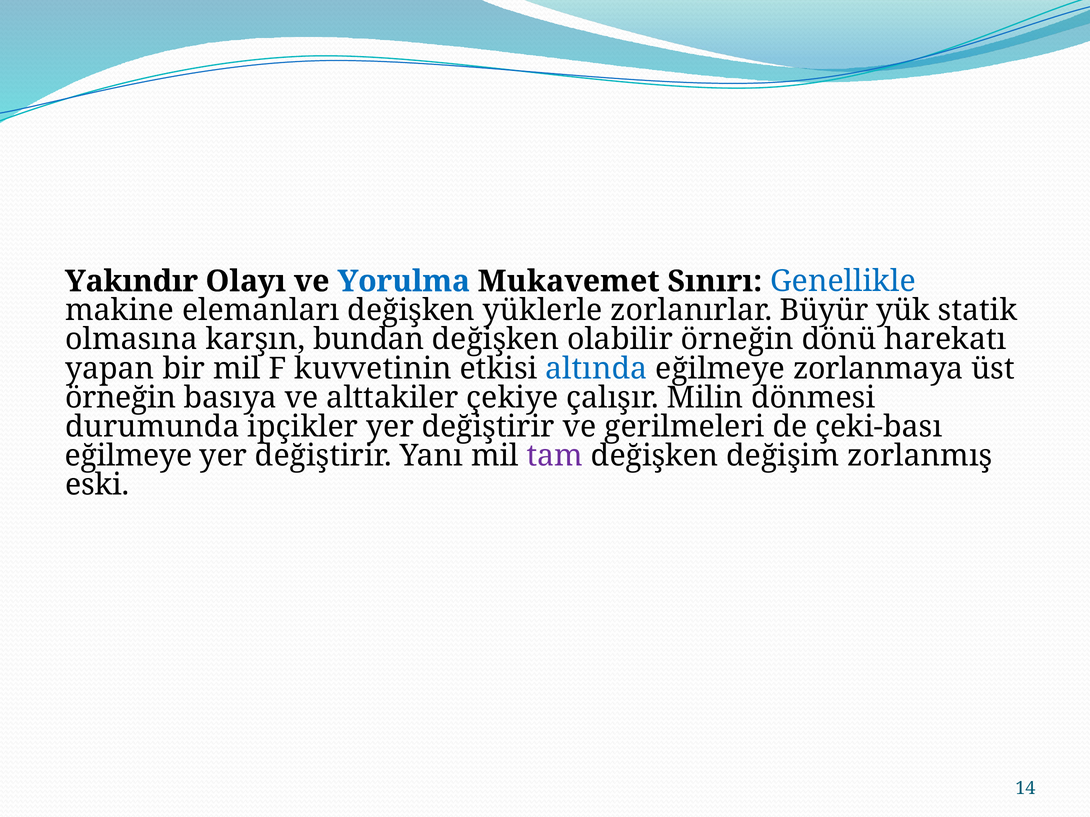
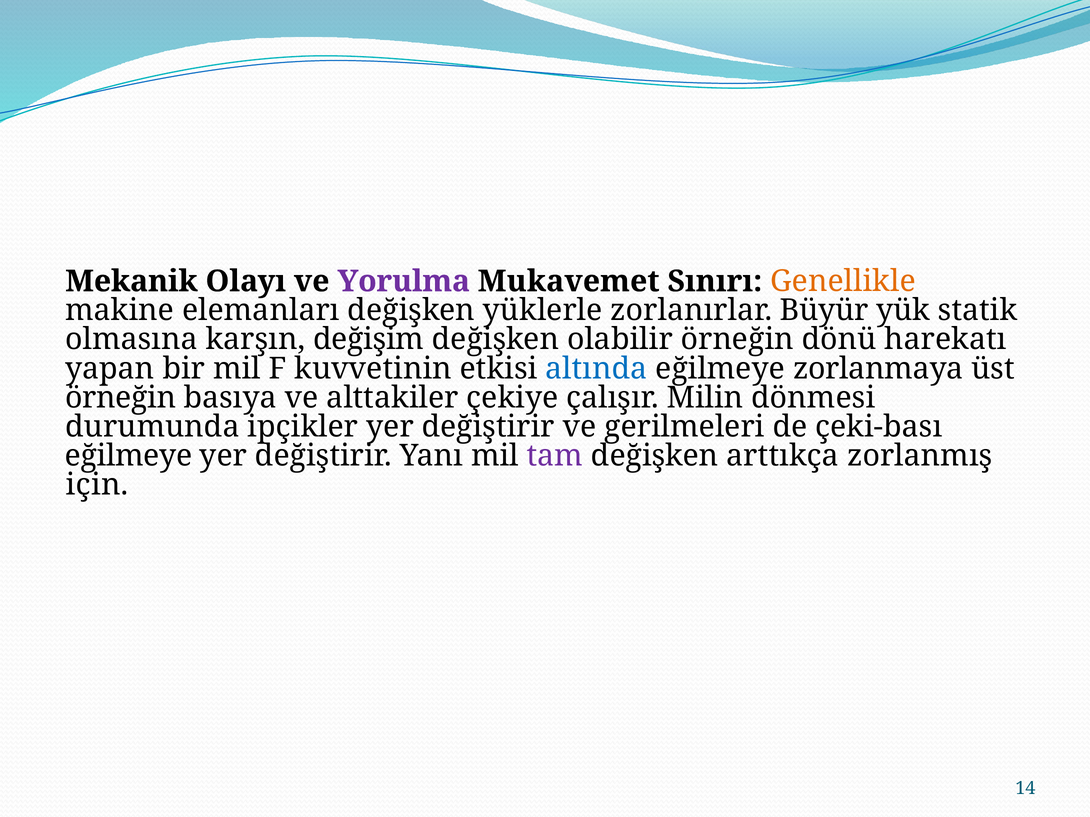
Yakındır: Yakındır -> Mekanik (131, 281)
Yorulma colour: blue -> purple (404, 281)
Genellikle colour: blue -> orange (843, 281)
bundan: bundan -> değişim (369, 340)
değişim: değişim -> arttıkça (783, 456)
eski: eski -> için (97, 485)
